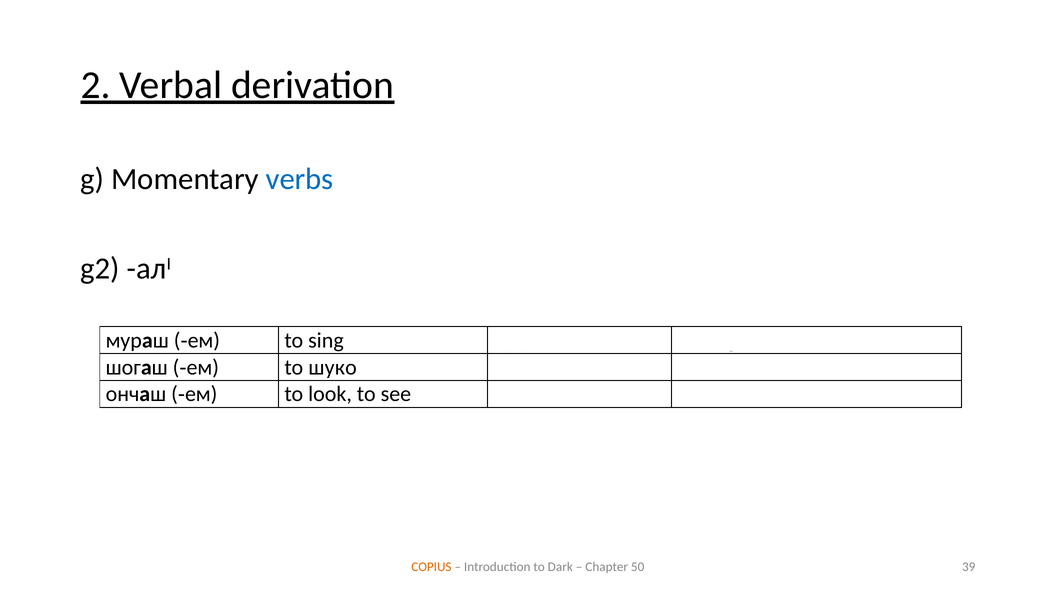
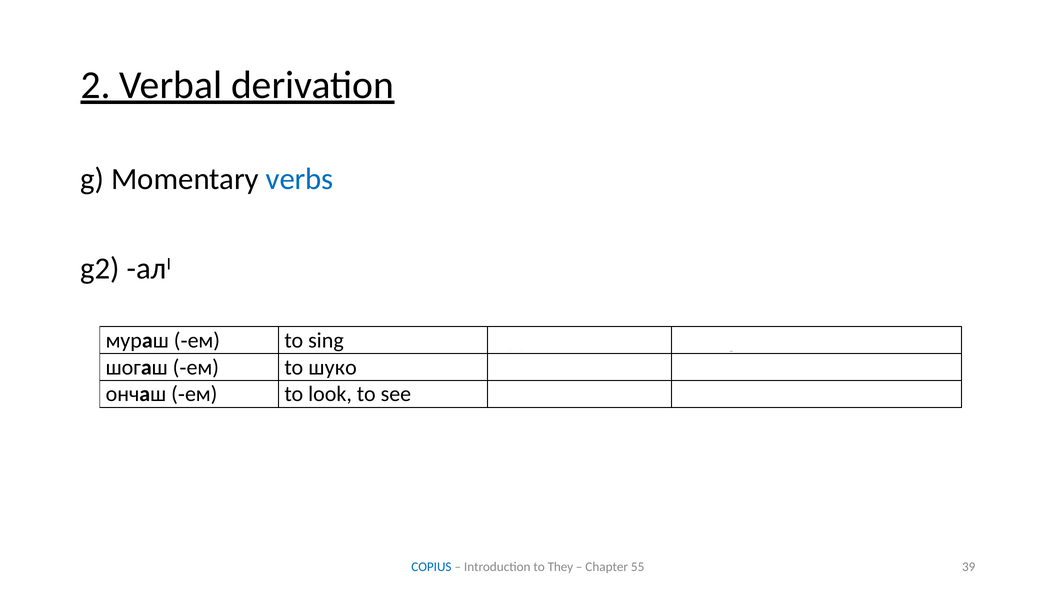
COPIUS colour: orange -> blue (431, 567)
Dark: Dark -> They (560, 567)
50: 50 -> 55 (638, 567)
